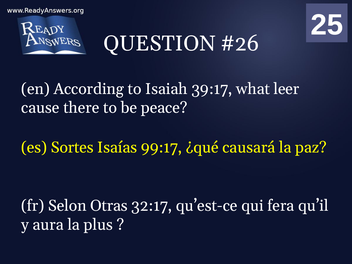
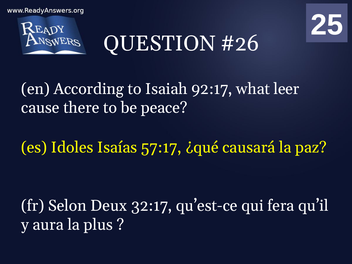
39:17: 39:17 -> 92:17 (212, 89)
Sortes: Sortes -> Idoles (72, 147)
99:17: 99:17 -> 57:17 (161, 147)
Otras: Otras -> Deux (109, 206)
